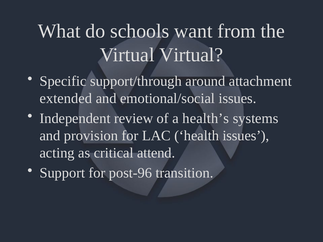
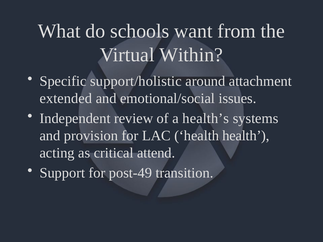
Virtual Virtual: Virtual -> Within (191, 55)
support/through: support/through -> support/holistic (136, 81)
health issues: issues -> health (246, 136)
post-96: post-96 -> post-49 (130, 173)
